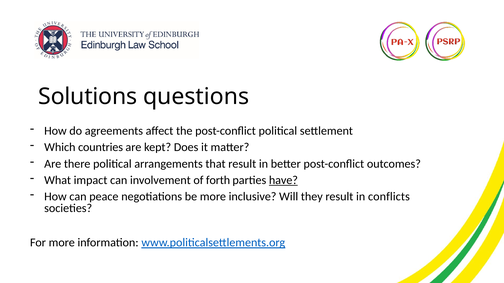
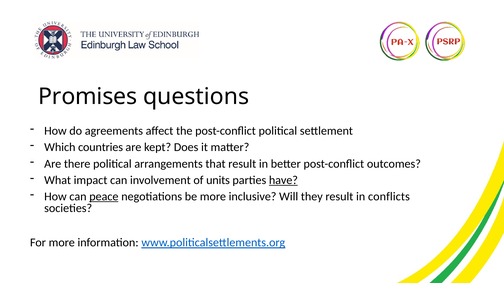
Solutions: Solutions -> Promises (88, 97)
forth: forth -> units (218, 180)
peace underline: none -> present (104, 197)
